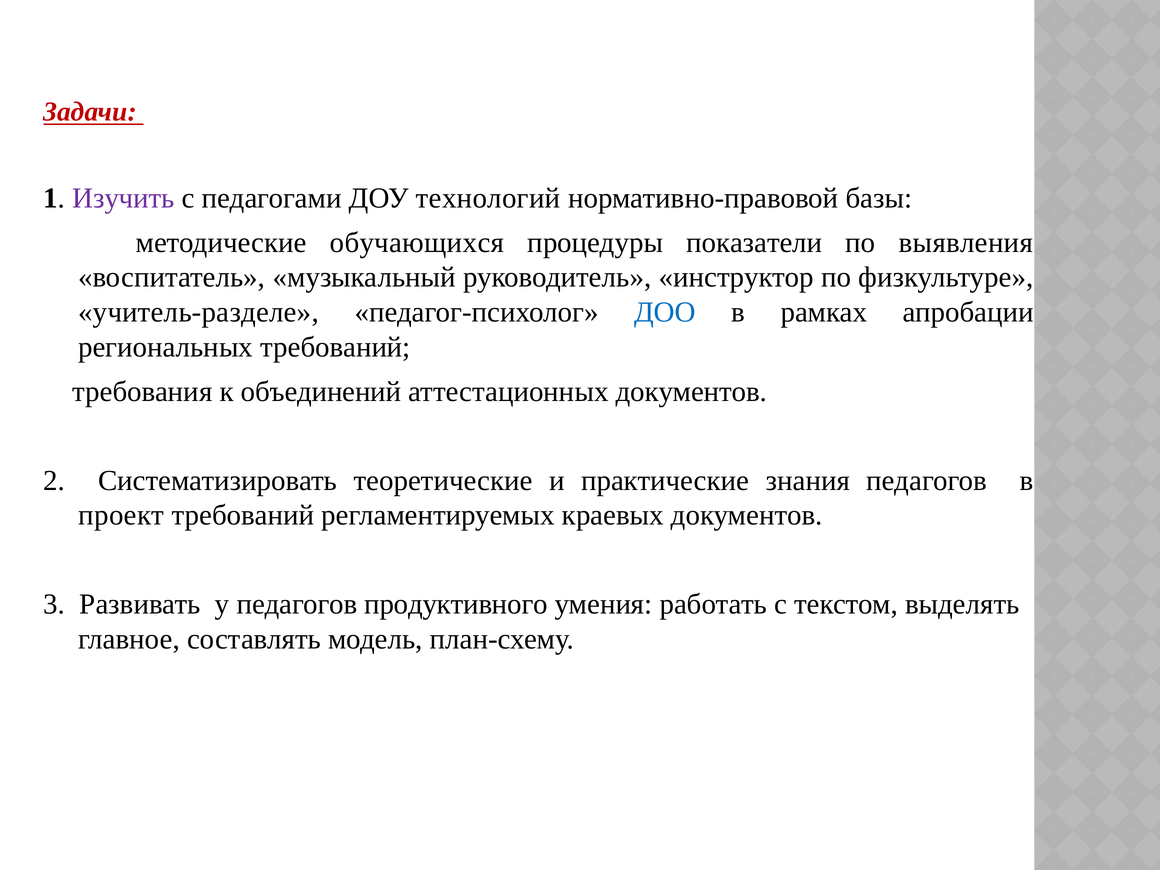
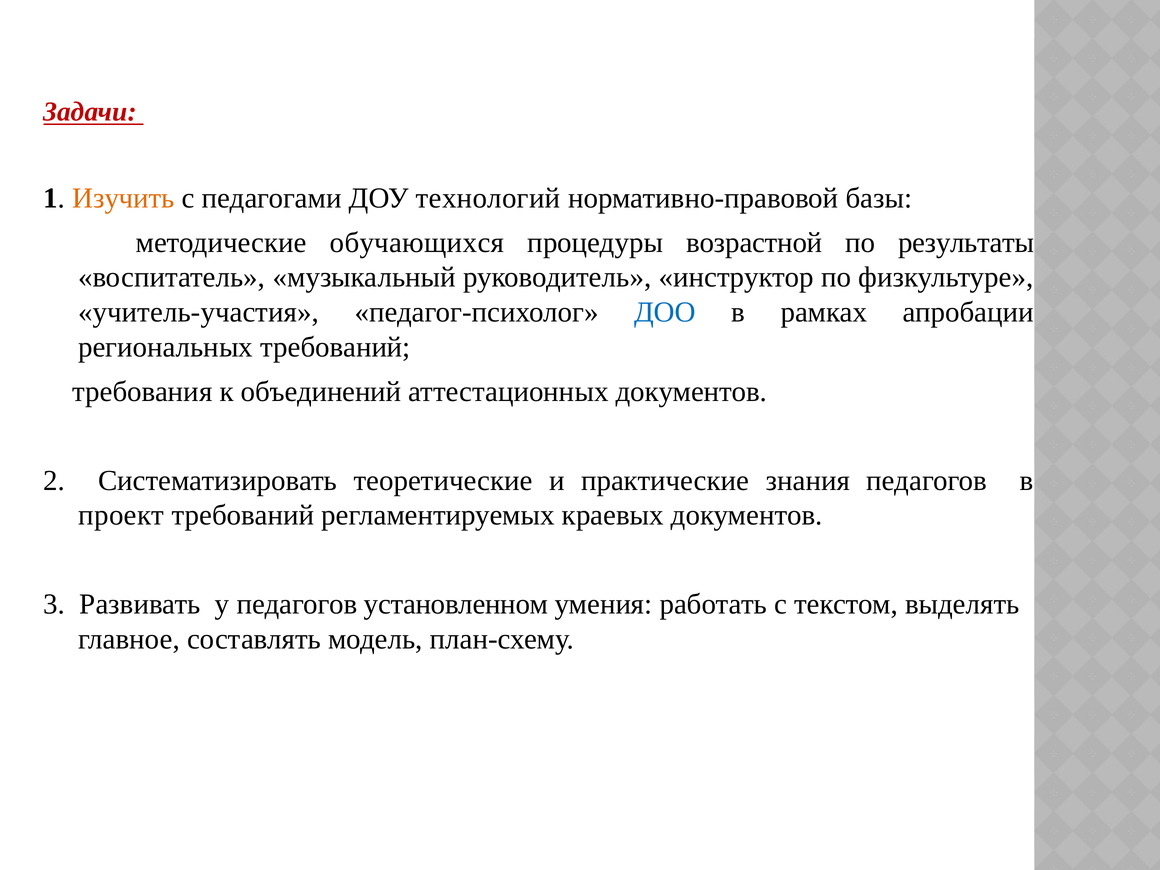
Изучить colour: purple -> orange (123, 198)
показатели: показатели -> возрастной (754, 243)
выявления: выявления -> результаты (966, 243)
учитель-разделе: учитель-разделе -> учитель-участия (199, 312)
продуктивного: продуктивного -> установленном (456, 604)
